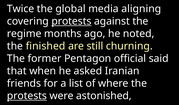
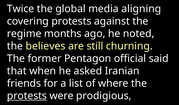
protests underline: present -> none (71, 21)
finished: finished -> believes (46, 46)
astonished: astonished -> prodigious (104, 96)
